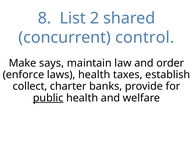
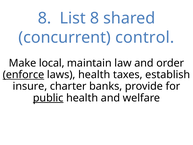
List 2: 2 -> 8 (94, 18)
says: says -> local (52, 63)
enforce underline: none -> present (24, 75)
collect: collect -> insure (30, 86)
